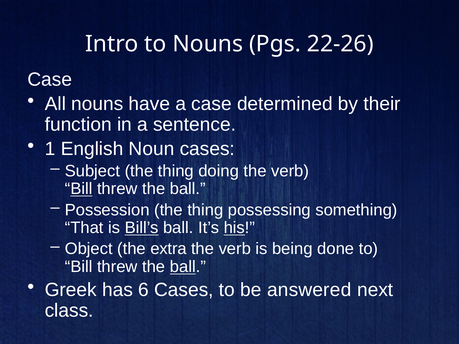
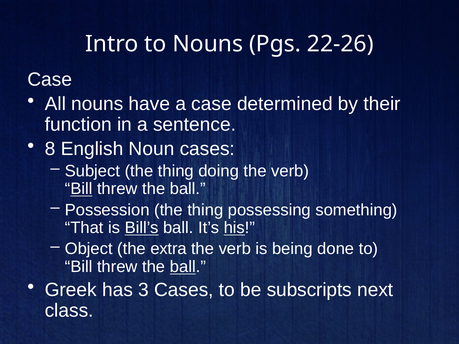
1: 1 -> 8 (50, 149)
6: 6 -> 3 (144, 290)
answered: answered -> subscripts (309, 290)
